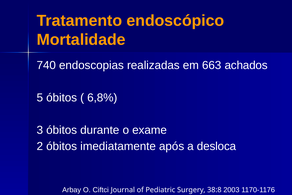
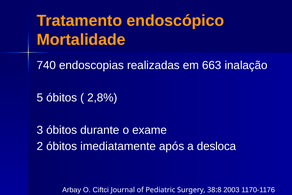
achados: achados -> inalação (246, 65)
6,8%: 6,8% -> 2,8% (102, 98)
